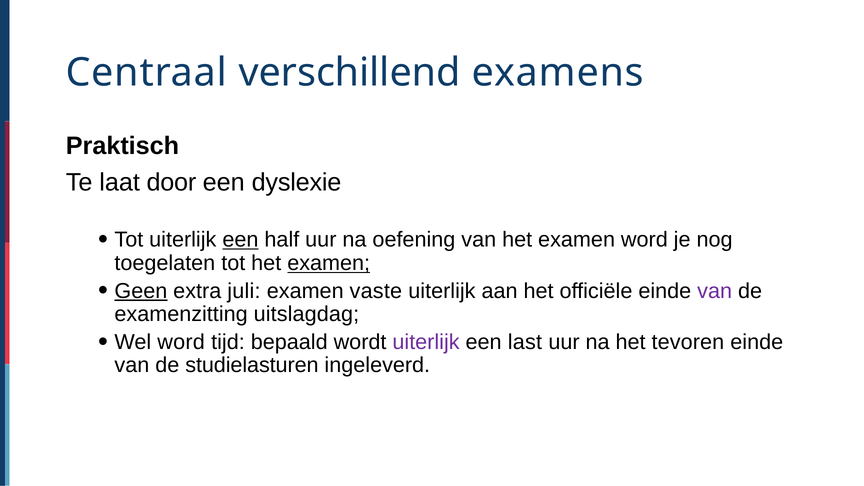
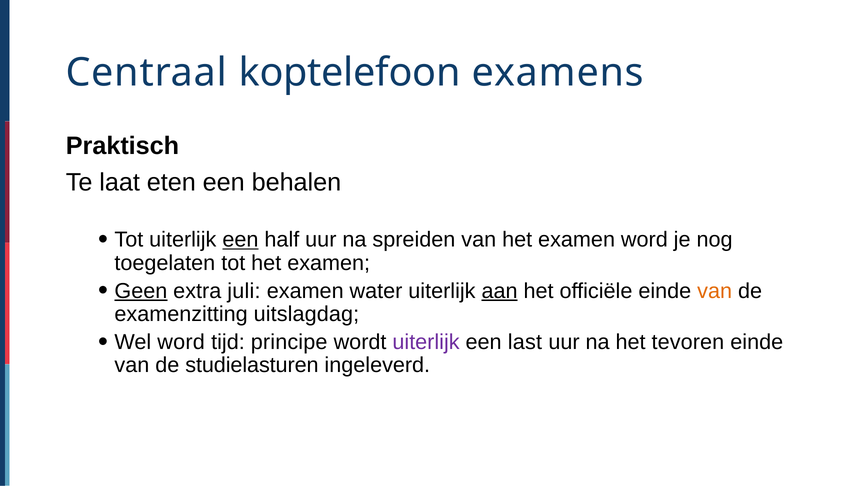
verschillend: verschillend -> koptelefoon (350, 73)
door: door -> eten (171, 182)
dyslexie: dyslexie -> behalen (296, 182)
oefening: oefening -> spreiden (414, 240)
examen underline: present -> none (329, 263)
vaste: vaste -> water (376, 291)
aan underline: none -> present (500, 291)
van colour: purple -> orange (715, 291)
bepaald: bepaald -> principe (289, 342)
